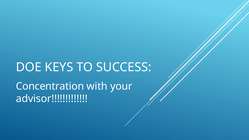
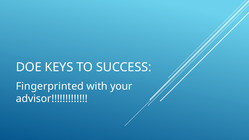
Concentration: Concentration -> Fingerprinted (50, 86)
